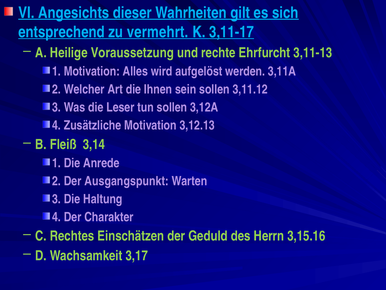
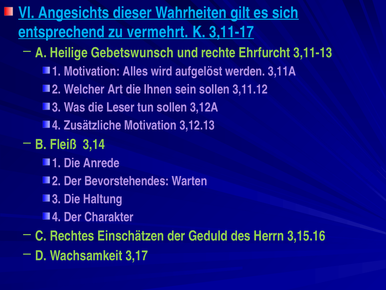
Voraussetzung: Voraussetzung -> Gebetswunsch (132, 53)
Ausgangspunkt: Ausgangspunkt -> Bevorstehendes (127, 181)
